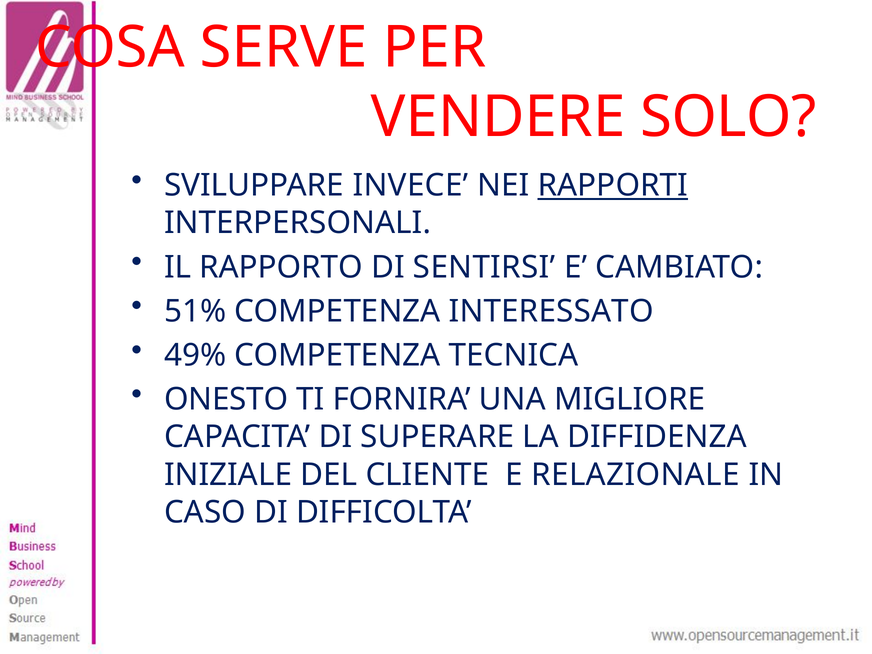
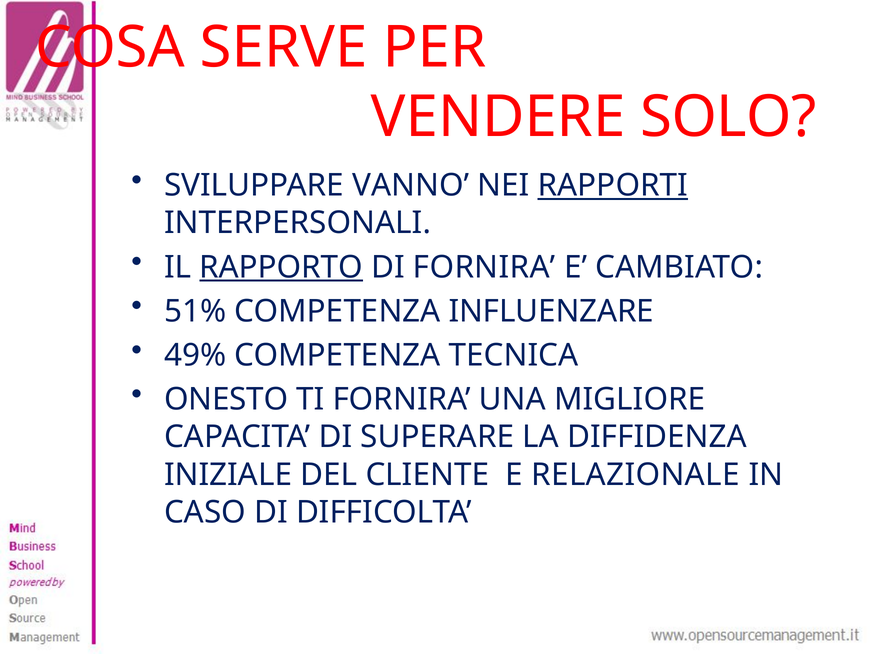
INVECE: INVECE -> VANNO (411, 185)
RAPPORTO underline: none -> present (281, 267)
DI SENTIRSI: SENTIRSI -> FORNIRA (484, 267)
INTERESSATO: INTERESSATO -> INFLUENZARE (551, 311)
